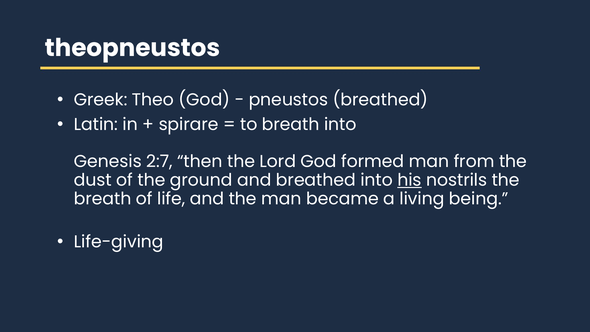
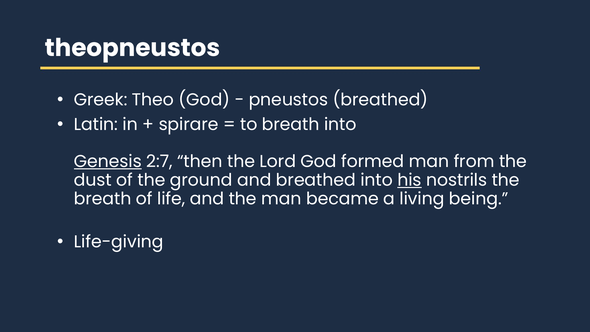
Genesis underline: none -> present (108, 161)
